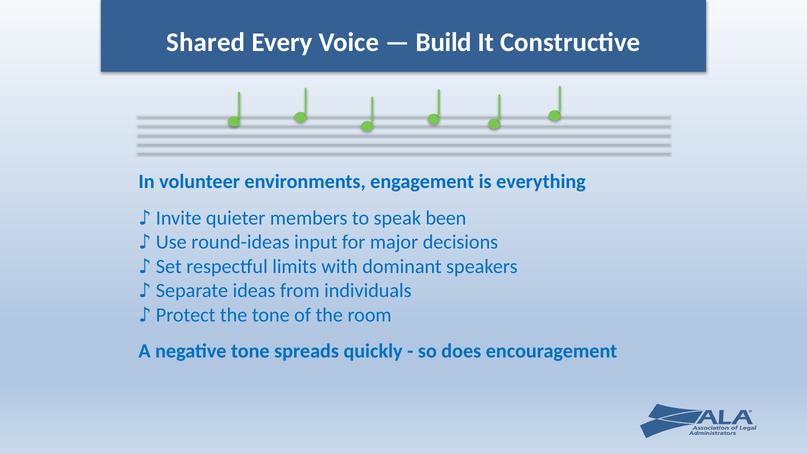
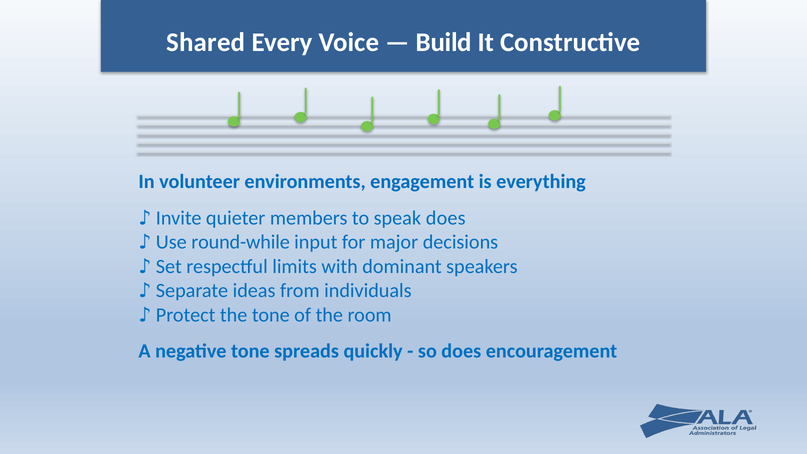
speak been: been -> does (446, 218)
round-ideas: round-ideas -> round-while (241, 242)
